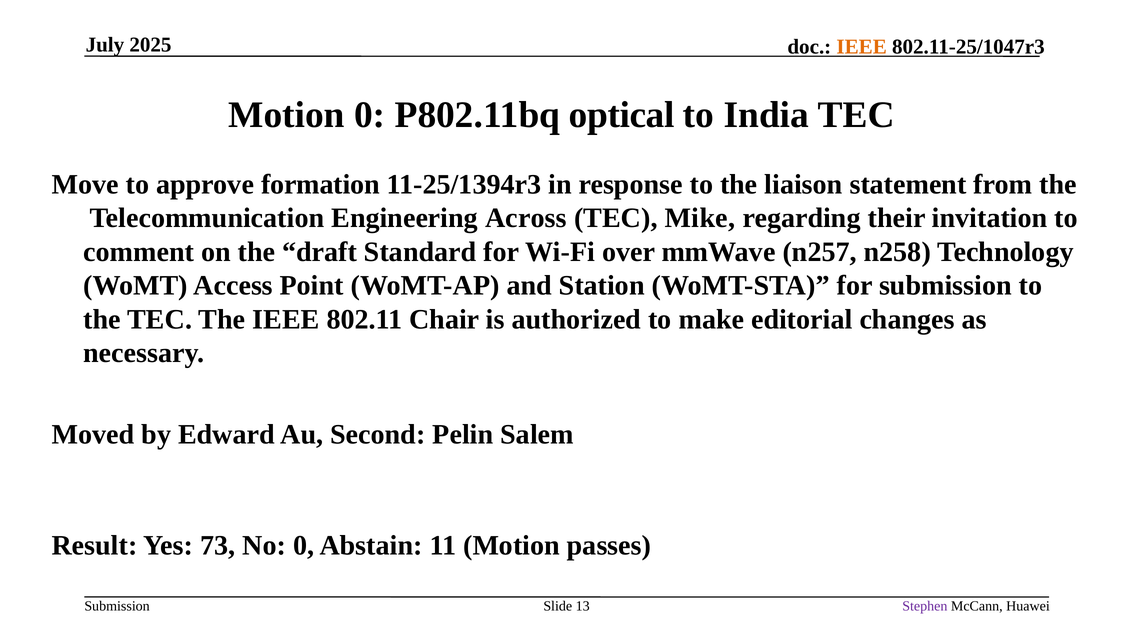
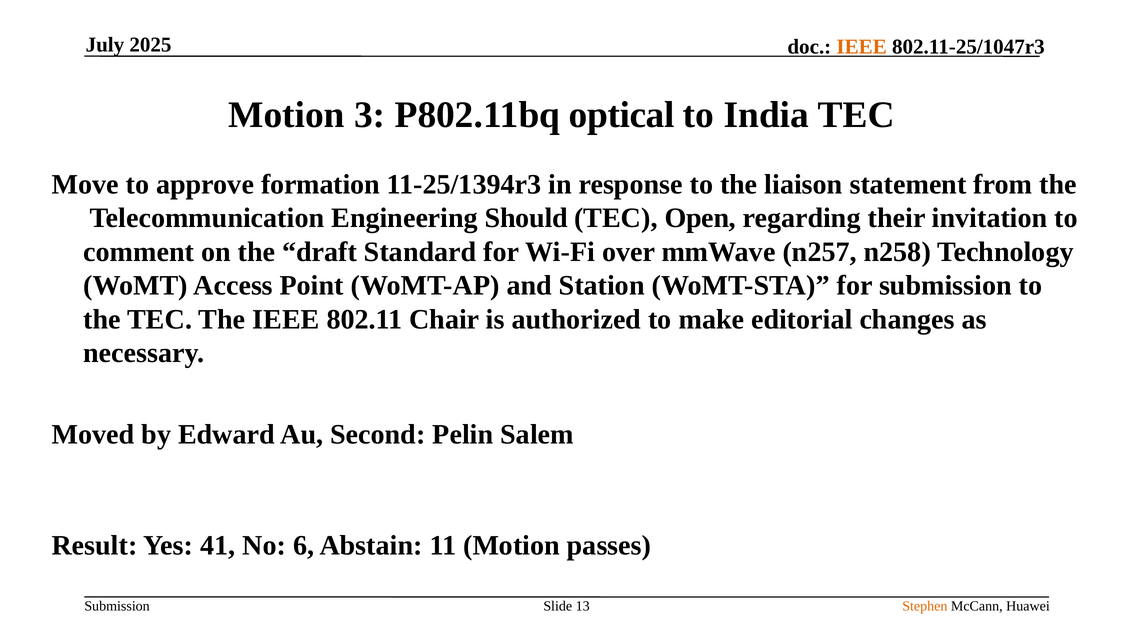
Motion 0: 0 -> 3 (370, 115)
Across: Across -> Should (526, 218)
Mike: Mike -> Open (700, 218)
73: 73 -> 41 (218, 546)
No 0: 0 -> 6 (304, 546)
Stephen colour: purple -> orange (925, 606)
